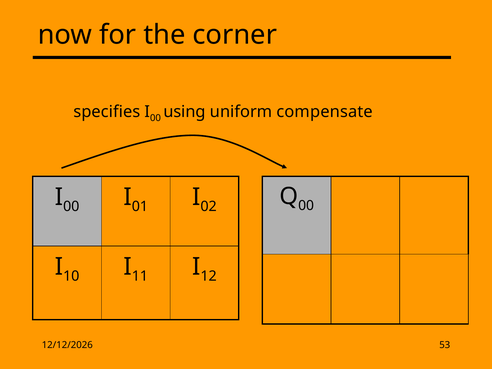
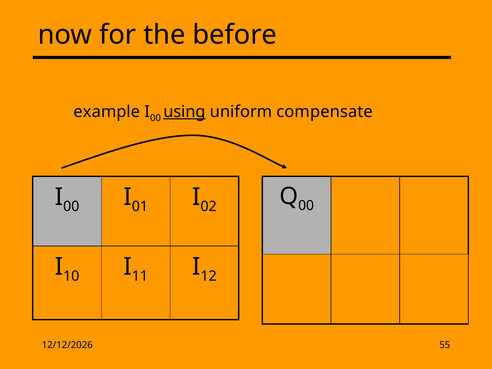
corner: corner -> before (235, 35)
specifies: specifies -> example (107, 112)
using underline: none -> present (185, 112)
53: 53 -> 55 (445, 345)
